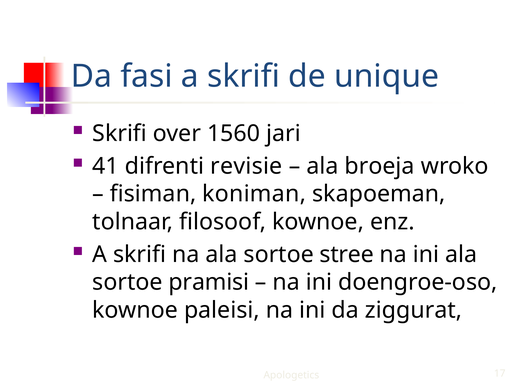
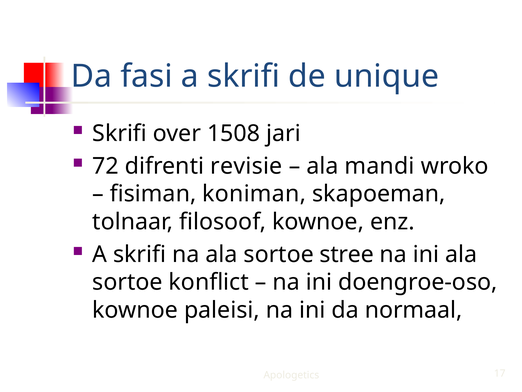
1560: 1560 -> 1508 (234, 133)
41: 41 -> 72 (106, 166)
broeja: broeja -> mandi (380, 166)
pramisi: pramisi -> konflict (209, 282)
ziggurat: ziggurat -> normaal (414, 310)
